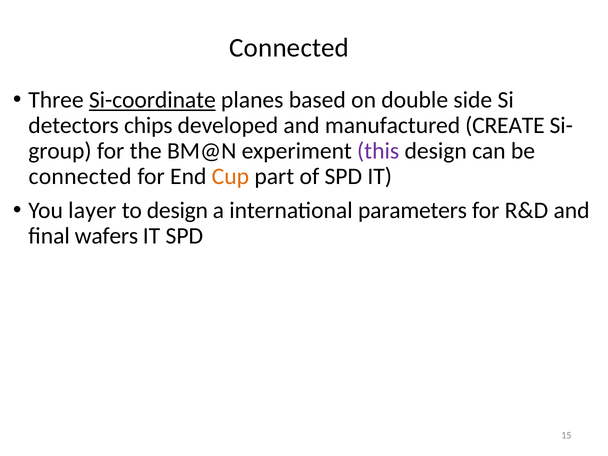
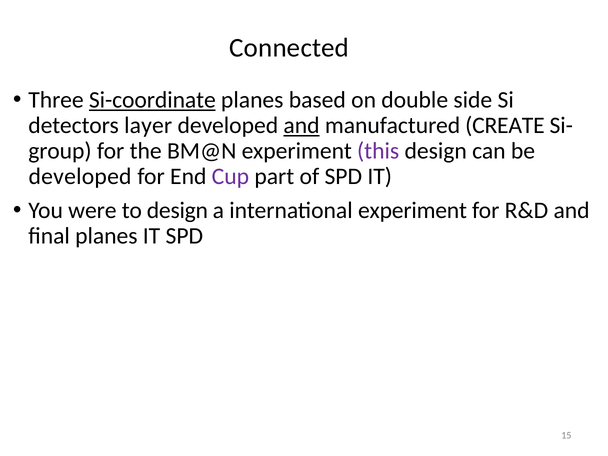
chips: chips -> layer (148, 126)
and underline: none -> present (302, 126)
connected: connected -> developed (80, 177)
Cup colour: orange -> purple (230, 177)
layer: layer -> were (92, 211)
international parameters: parameters -> experiment (412, 211)
final wafers: wafers -> planes (106, 236)
